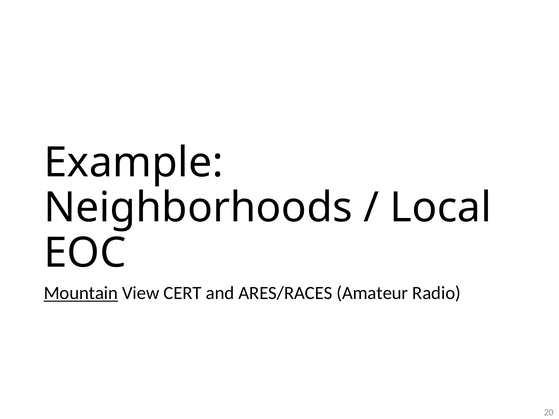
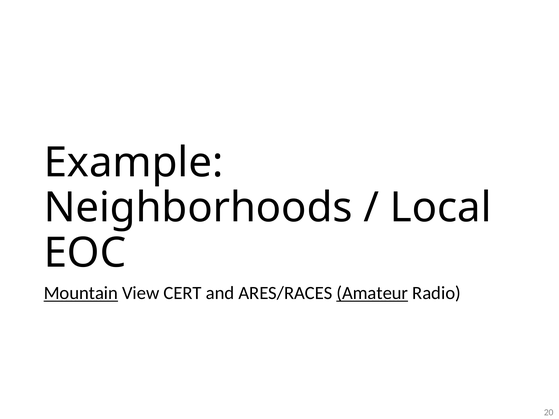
Amateur underline: none -> present (372, 293)
